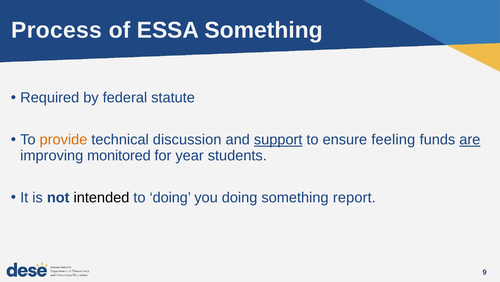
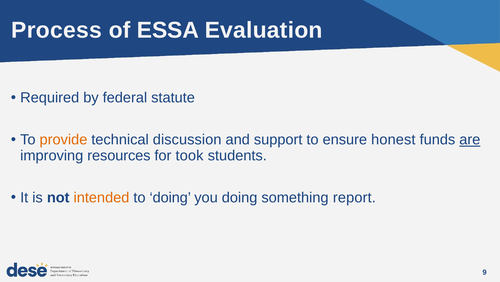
ESSA Something: Something -> Evaluation (264, 30)
support underline: present -> none (278, 139)
feeling: feeling -> honest (393, 139)
monitored: monitored -> resources (119, 155)
year: year -> took (190, 155)
intended colour: black -> orange (101, 197)
